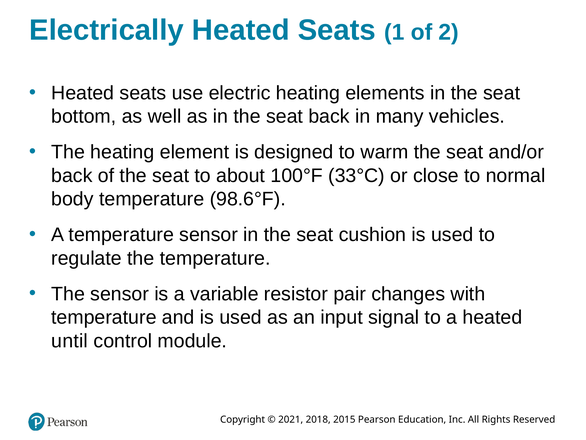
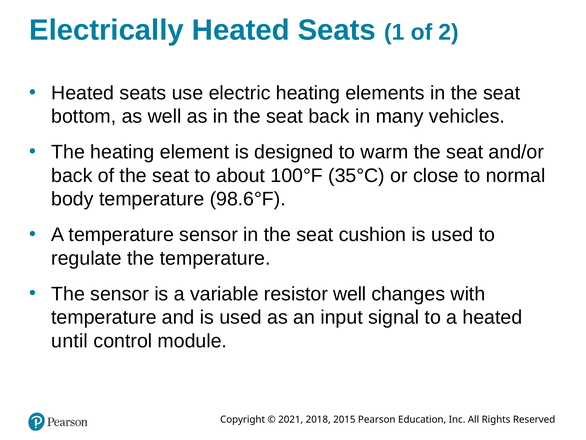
33°C: 33°C -> 35°C (357, 175)
resistor pair: pair -> well (350, 294)
